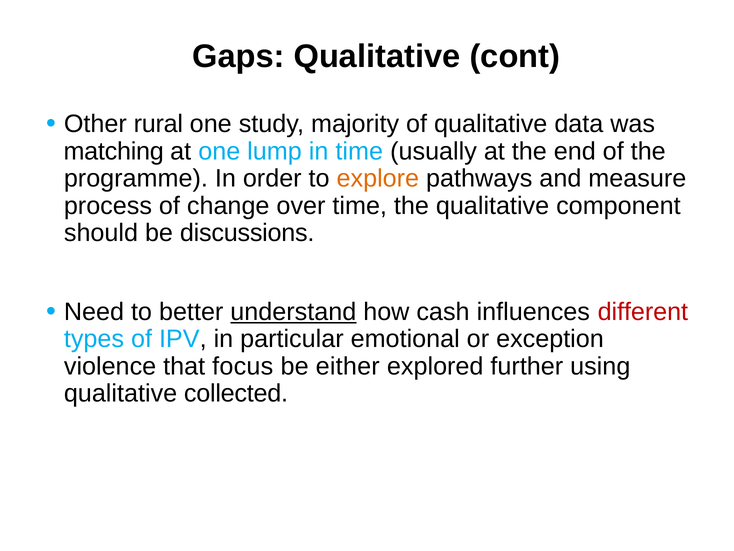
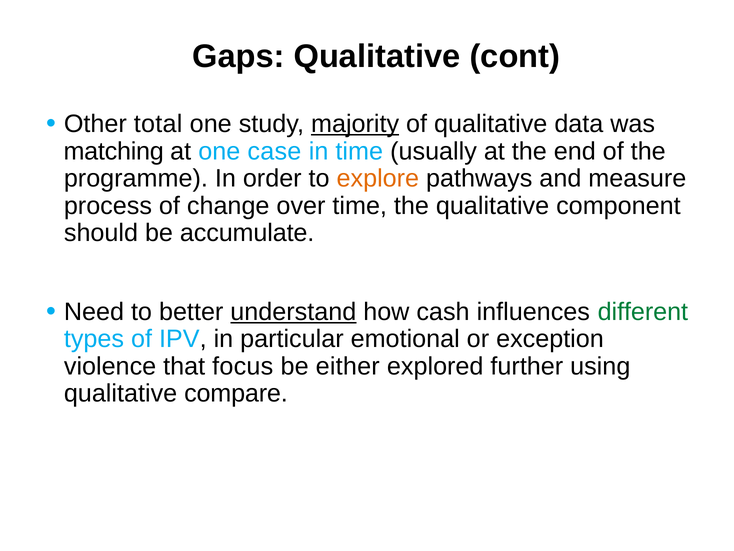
rural: rural -> total (158, 124)
majority underline: none -> present (355, 124)
lump: lump -> case (274, 151)
discussions: discussions -> accumulate (247, 233)
different colour: red -> green (643, 312)
collected: collected -> compare (236, 393)
